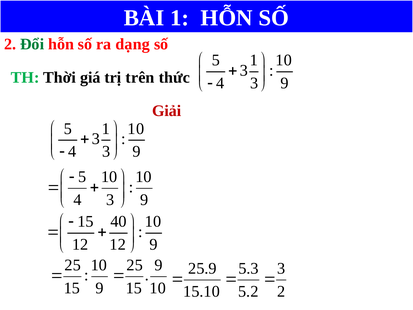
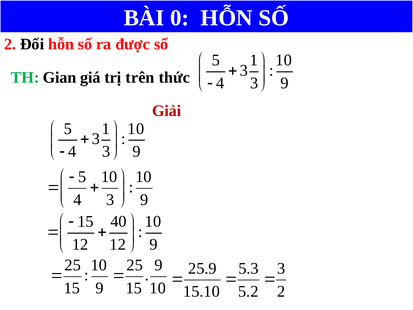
BÀI 1: 1 -> 0 (180, 18)
Đổi colour: green -> black (32, 44)
dạng: dạng -> được (133, 44)
Thời: Thời -> Gian (60, 78)
